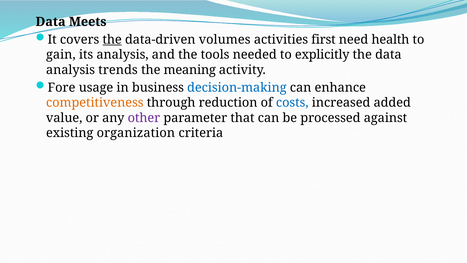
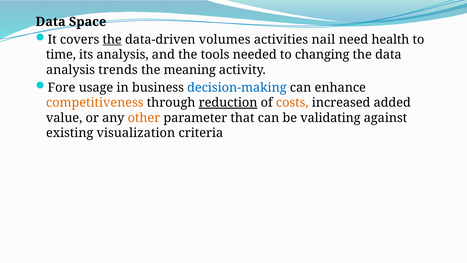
Meets: Meets -> Space (88, 22)
first: first -> nail (323, 39)
gain: gain -> time (61, 55)
explicitly: explicitly -> changing (322, 55)
reduction underline: none -> present (228, 103)
costs colour: blue -> orange (292, 103)
other colour: purple -> orange (144, 118)
processed: processed -> validating (330, 118)
organization: organization -> visualization (136, 133)
